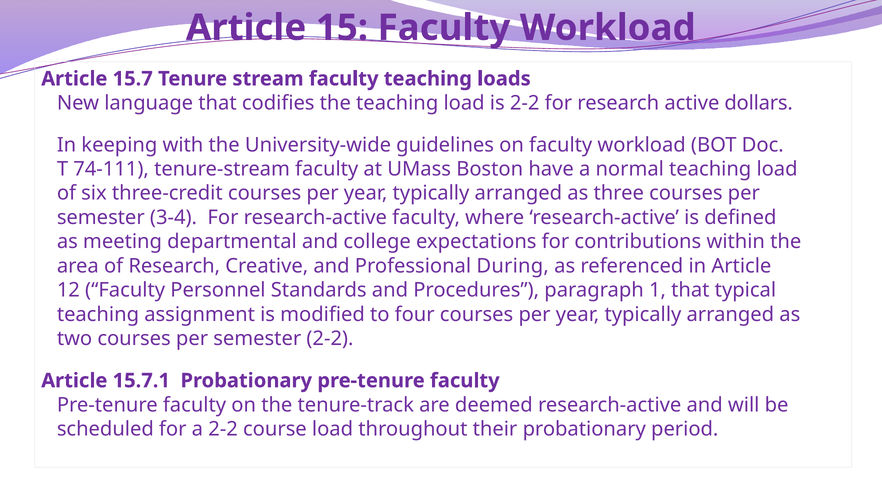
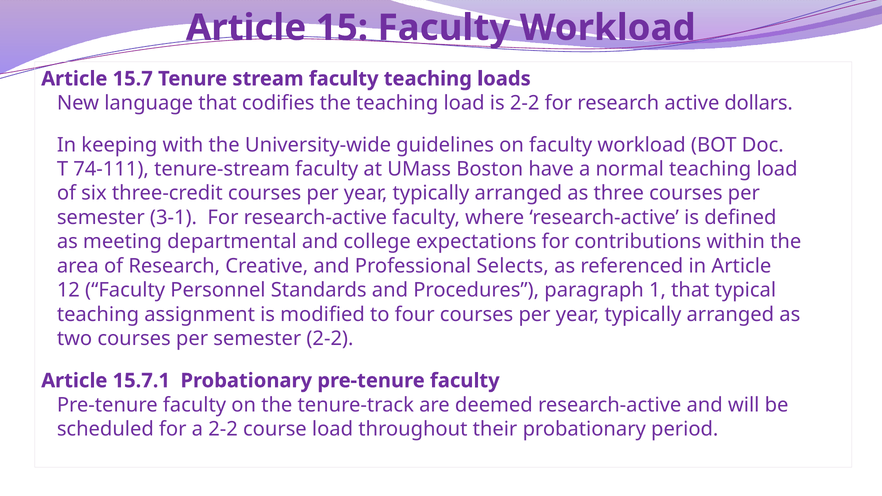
3-4: 3-4 -> 3-1 (173, 218)
During: During -> Selects (513, 266)
